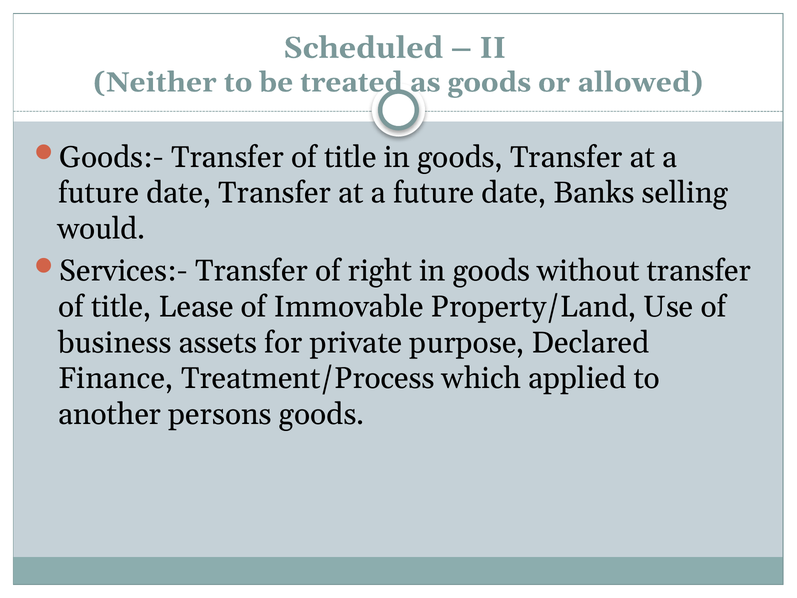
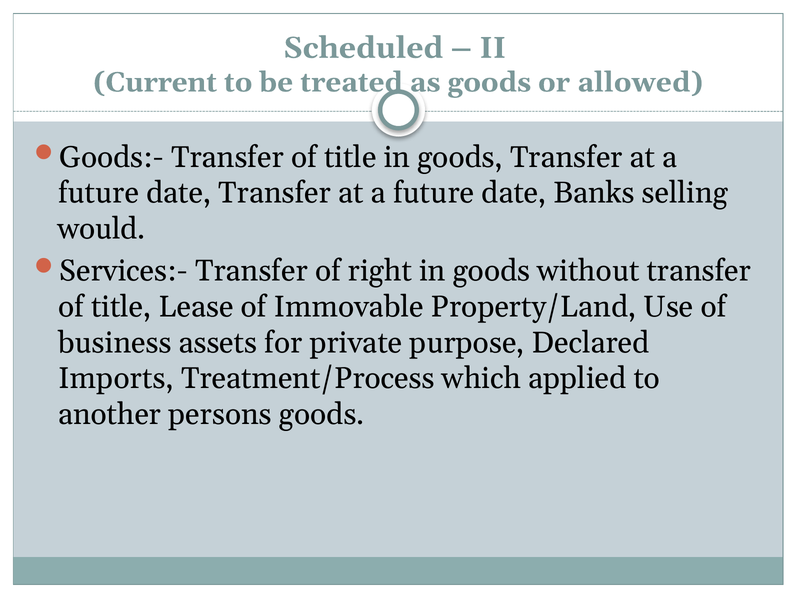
Neither: Neither -> Current (155, 82)
Finance: Finance -> Imports (116, 378)
